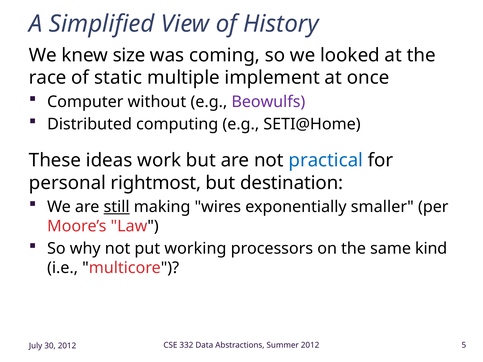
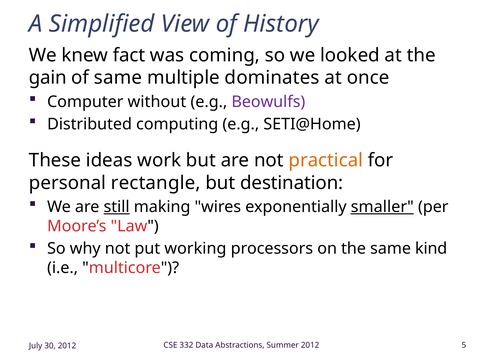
size: size -> fact (129, 55)
race: race -> gain (48, 78)
of static: static -> same (118, 78)
implement: implement -> dominates (272, 78)
practical colour: blue -> orange (326, 160)
rightmost: rightmost -> rectangle (156, 183)
smaller underline: none -> present (382, 207)
